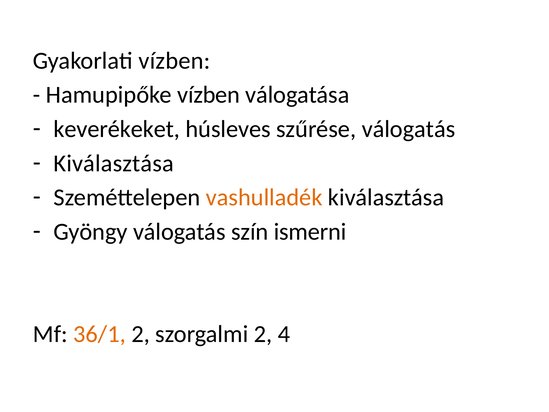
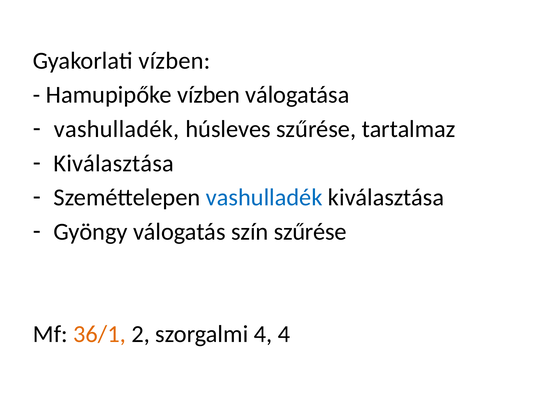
keverékeket: keverékeket -> vashulladék (117, 129)
szűrése válogatás: válogatás -> tartalmaz (409, 129)
vashulladék colour: orange -> blue (264, 197)
szín ismerni: ismerni -> szűrése (310, 232)
szorgalmi 2: 2 -> 4 (263, 334)
